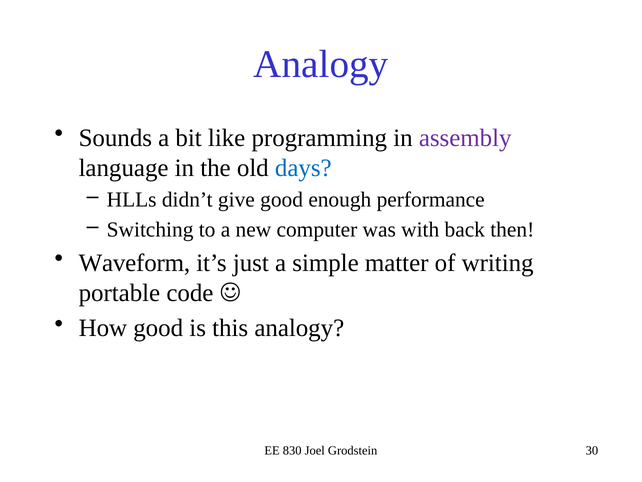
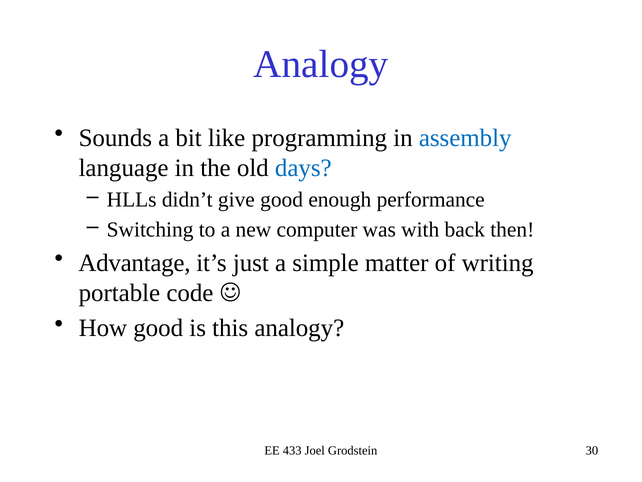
assembly colour: purple -> blue (465, 138)
Waveform: Waveform -> Advantage (134, 263)
830: 830 -> 433 (292, 450)
